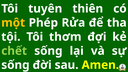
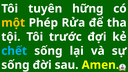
thiên: thiên -> hững (88, 9)
thơm: thơm -> trước (65, 37)
chết colour: light green -> light blue (14, 51)
